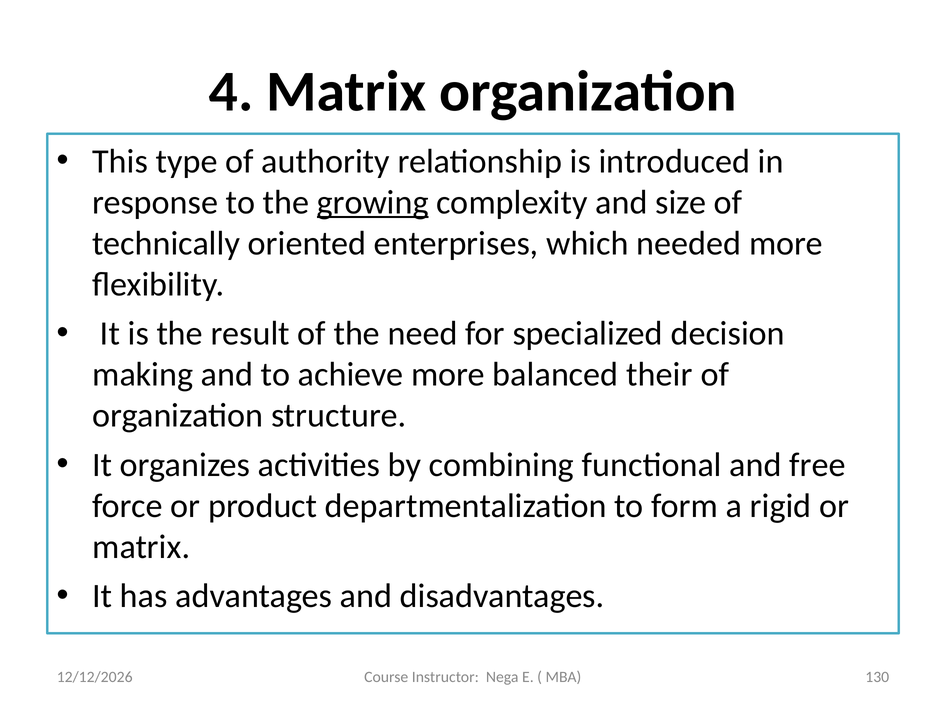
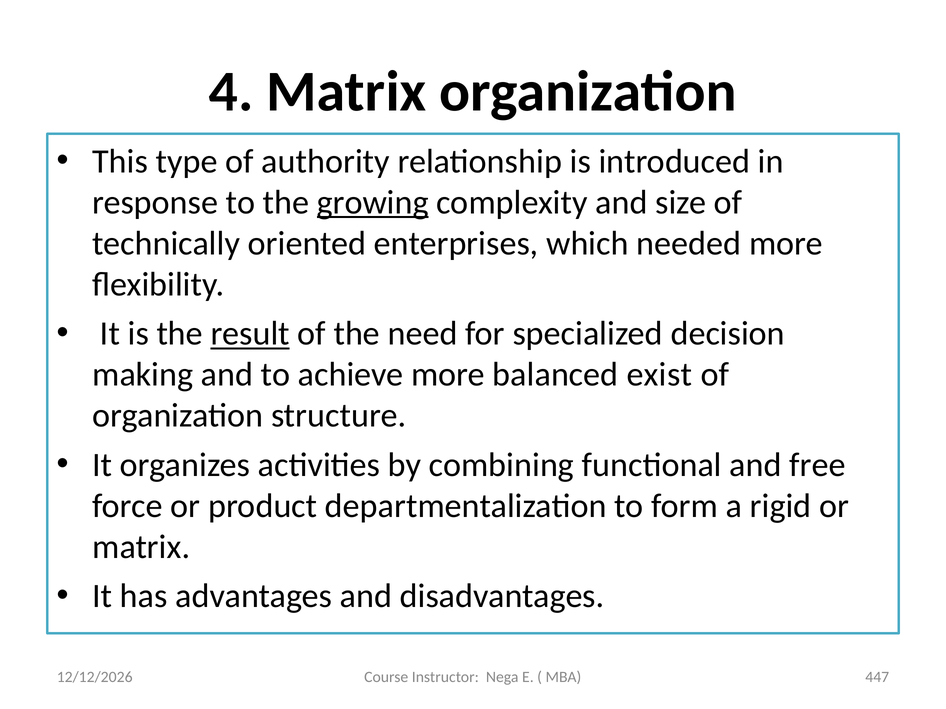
result underline: none -> present (250, 334)
their: their -> exist (659, 375)
130: 130 -> 447 (877, 677)
